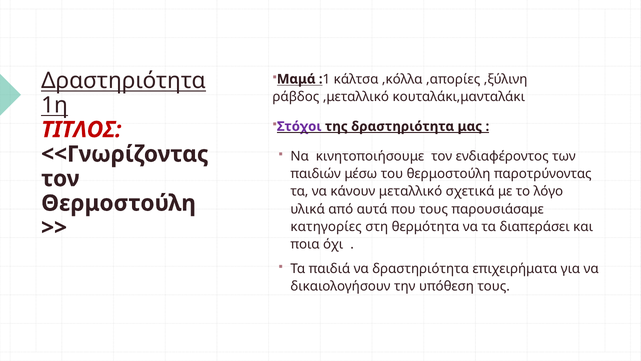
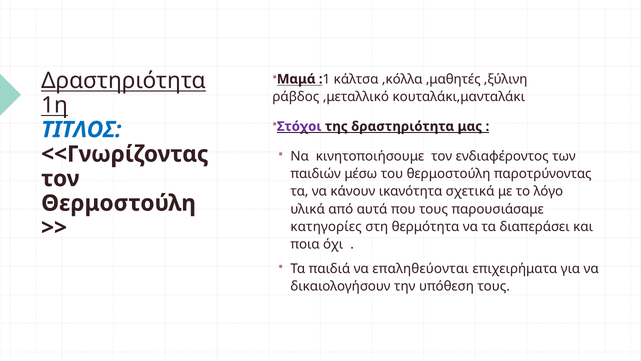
,απορίες: ,απορίες -> ,μαθητές (453, 79)
ΤΙΤΛΟΣ colour: red -> blue (81, 130)
μεταλλικό: μεταλλικό -> ικανότητα (411, 191)
να δραστηριότητα: δραστηριότητα -> επαληθεύονται (421, 268)
